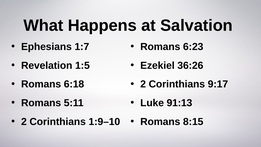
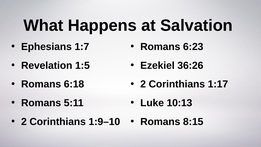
9:17: 9:17 -> 1:17 (218, 84)
91:13: 91:13 -> 10:13 (179, 103)
